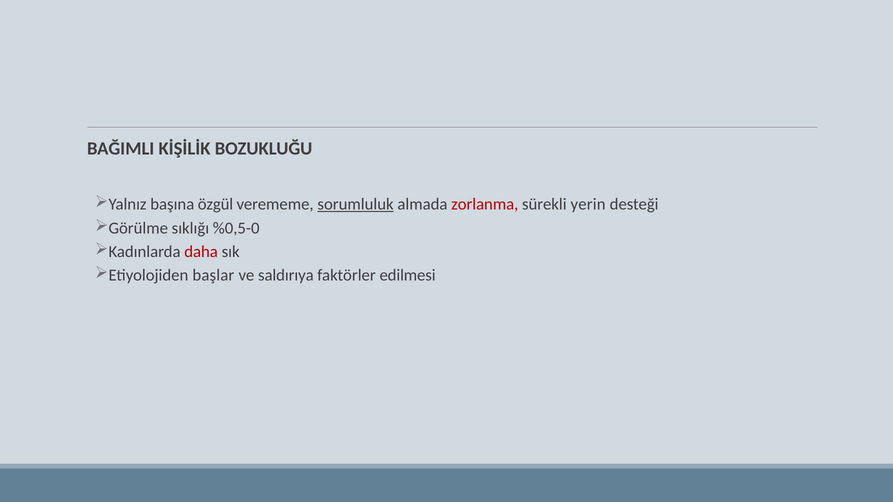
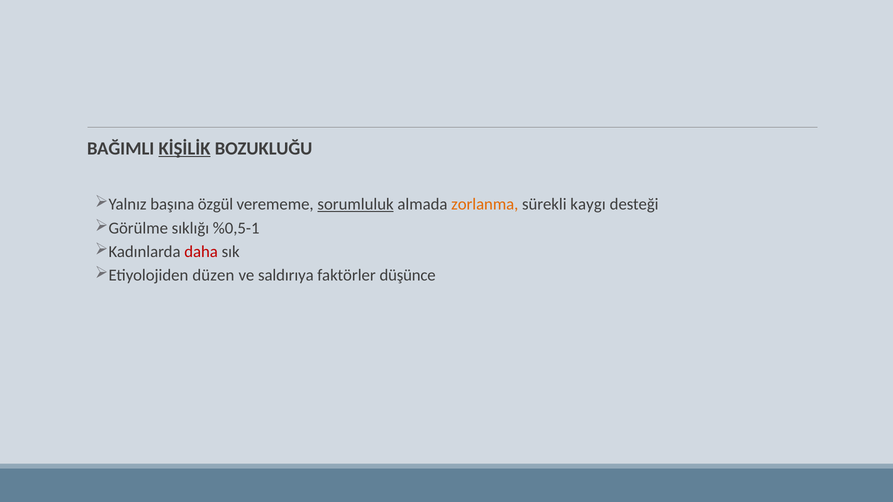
KİŞİLİK underline: none -> present (185, 149)
zorlanma colour: red -> orange (485, 204)
yerin: yerin -> kaygı (588, 204)
%0,5-0: %0,5-0 -> %0,5-1 (236, 228)
başlar: başlar -> düzen (213, 276)
edilmesi: edilmesi -> düşünce (408, 276)
